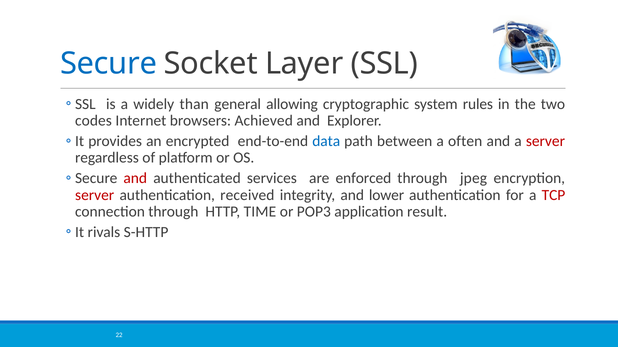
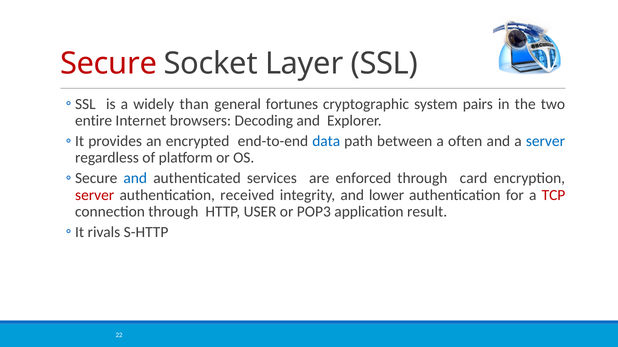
Secure colour: blue -> red (108, 64)
allowing: allowing -> fortunes (292, 104)
rules: rules -> pairs (478, 104)
codes: codes -> entire (94, 121)
Achieved: Achieved -> Decoding (264, 121)
server colour: red -> blue (545, 141)
and colour: red -> blue (135, 179)
jpeg: jpeg -> card (474, 179)
TIME: TIME -> USER (260, 212)
